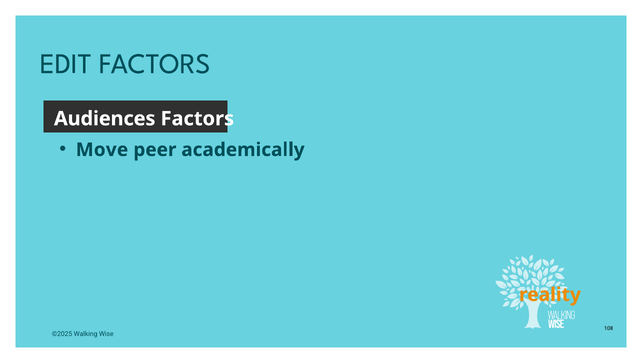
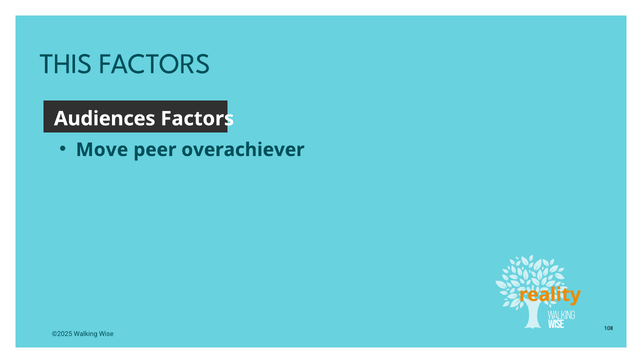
EDIT: EDIT -> THIS (66, 64)
academically: academically -> overachiever (243, 150)
